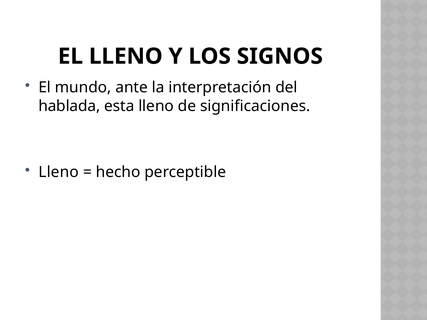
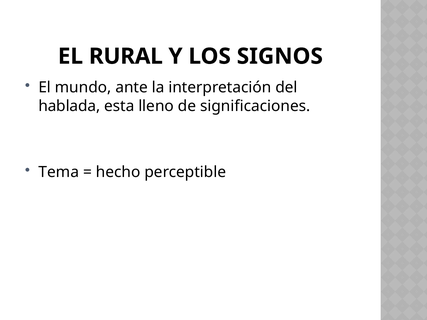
EL LLENO: LLENO -> RURAL (126, 56)
Lleno: Lleno -> Tema (59, 172)
